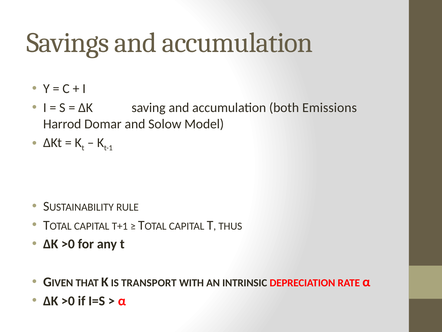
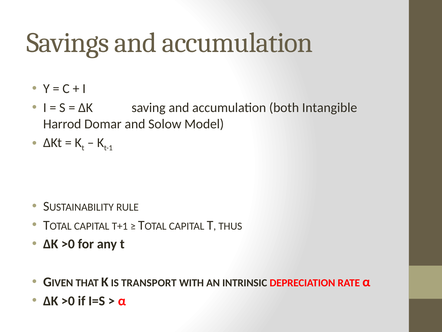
Emissions: Emissions -> Intangible (330, 108)
